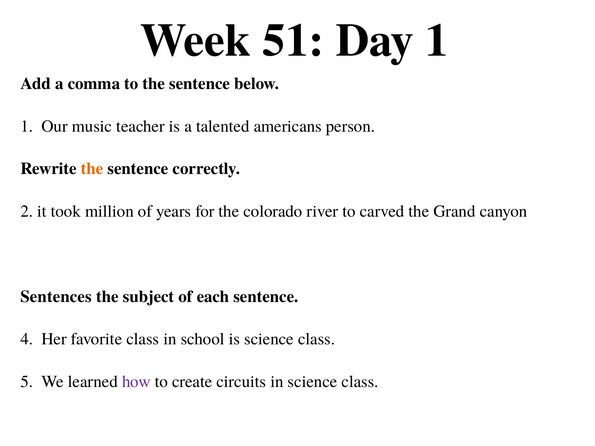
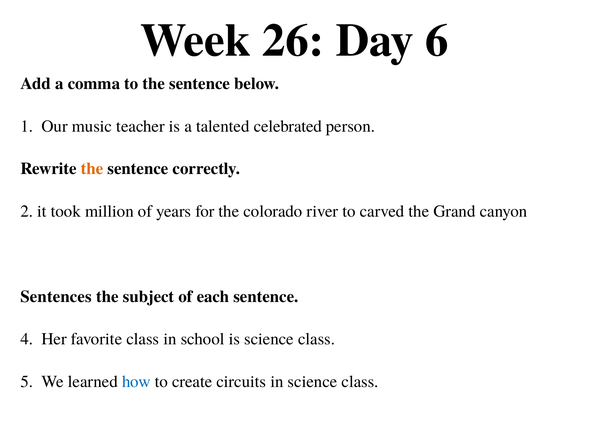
51: 51 -> 26 (293, 40)
Day 1: 1 -> 6 (437, 40)
americans: americans -> celebrated (288, 126)
how colour: purple -> blue (136, 382)
